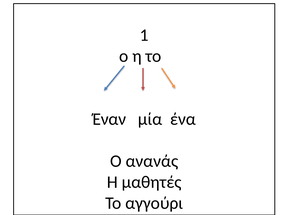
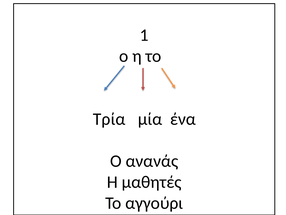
Έναν: Έναν -> Τρία (109, 119)
